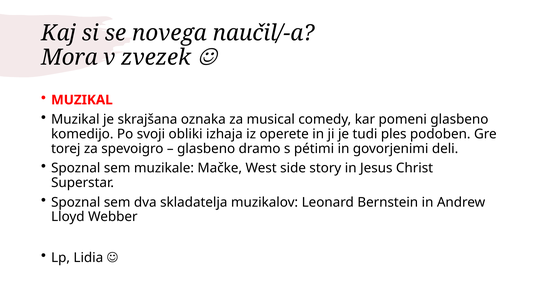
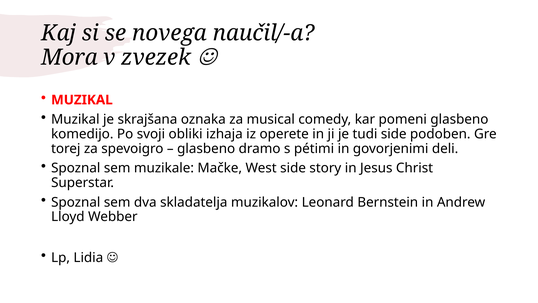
tudi ples: ples -> side (394, 134)
